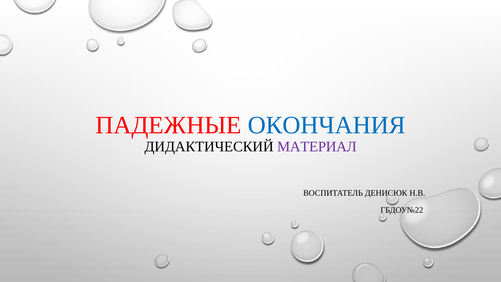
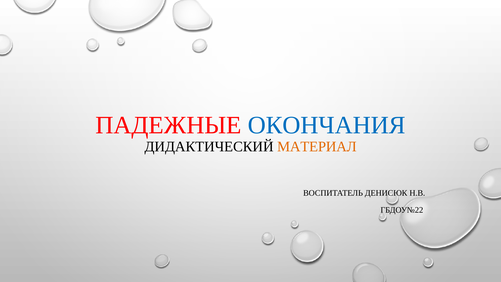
МАТЕРИАЛ colour: purple -> orange (317, 147)
